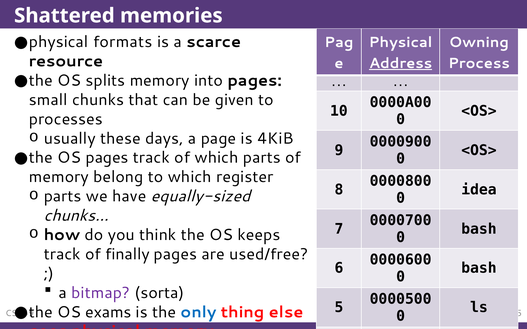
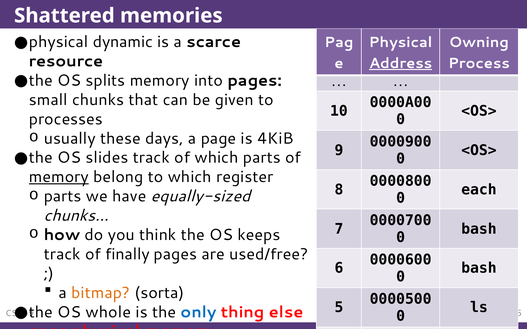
formats: formats -> dynamic (123, 42)
OS pages: pages -> slides (107, 158)
memory underline: none -> present (59, 177)
idea: idea -> each (479, 190)
bitmap colour: purple -> orange (101, 293)
exams: exams -> whole (108, 312)
